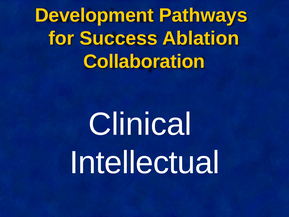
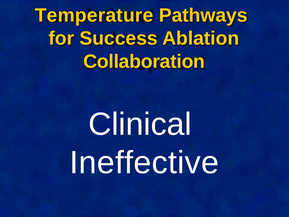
Development: Development -> Temperature (94, 15)
Intellectual: Intellectual -> Ineffective (144, 163)
